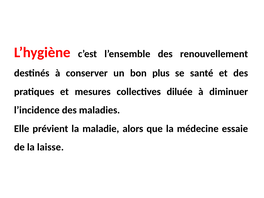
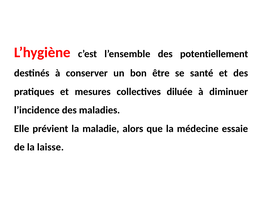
renouvellement: renouvellement -> potentiellement (214, 54)
plus: plus -> être (161, 73)
